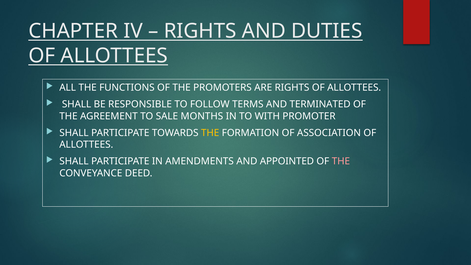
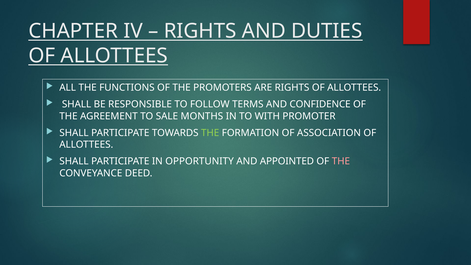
TERMINATED: TERMINATED -> CONFIDENCE (320, 104)
THE colour: yellow -> light green (210, 133)
AMENDMENTS: AMENDMENTS -> OPPORTUNITY (200, 161)
